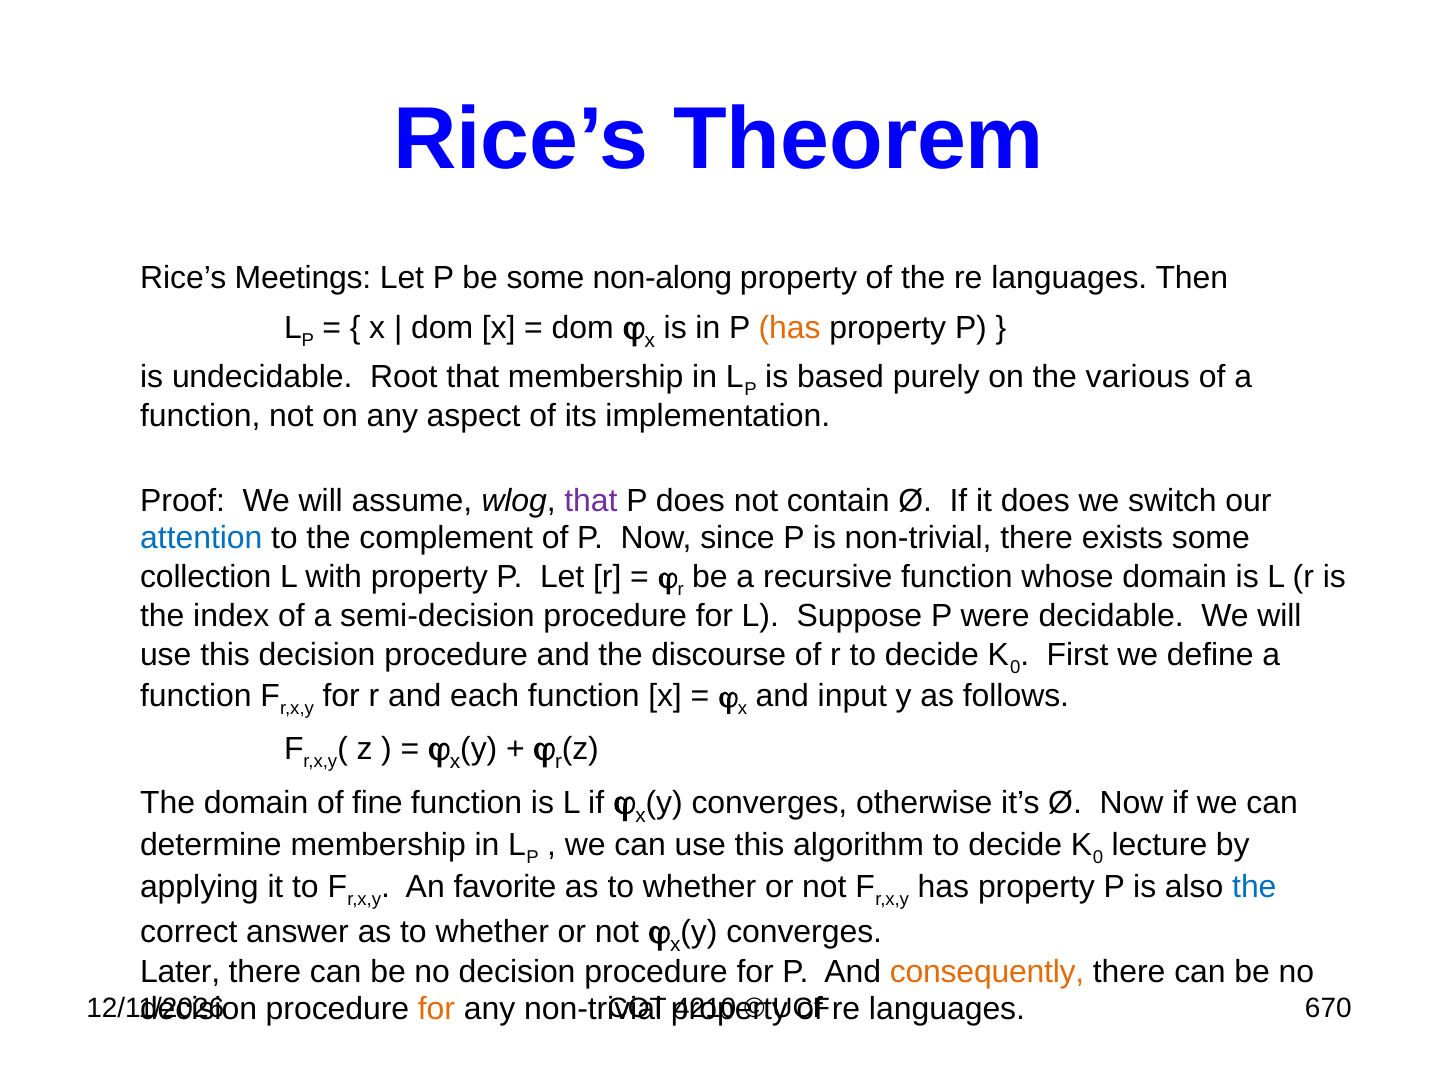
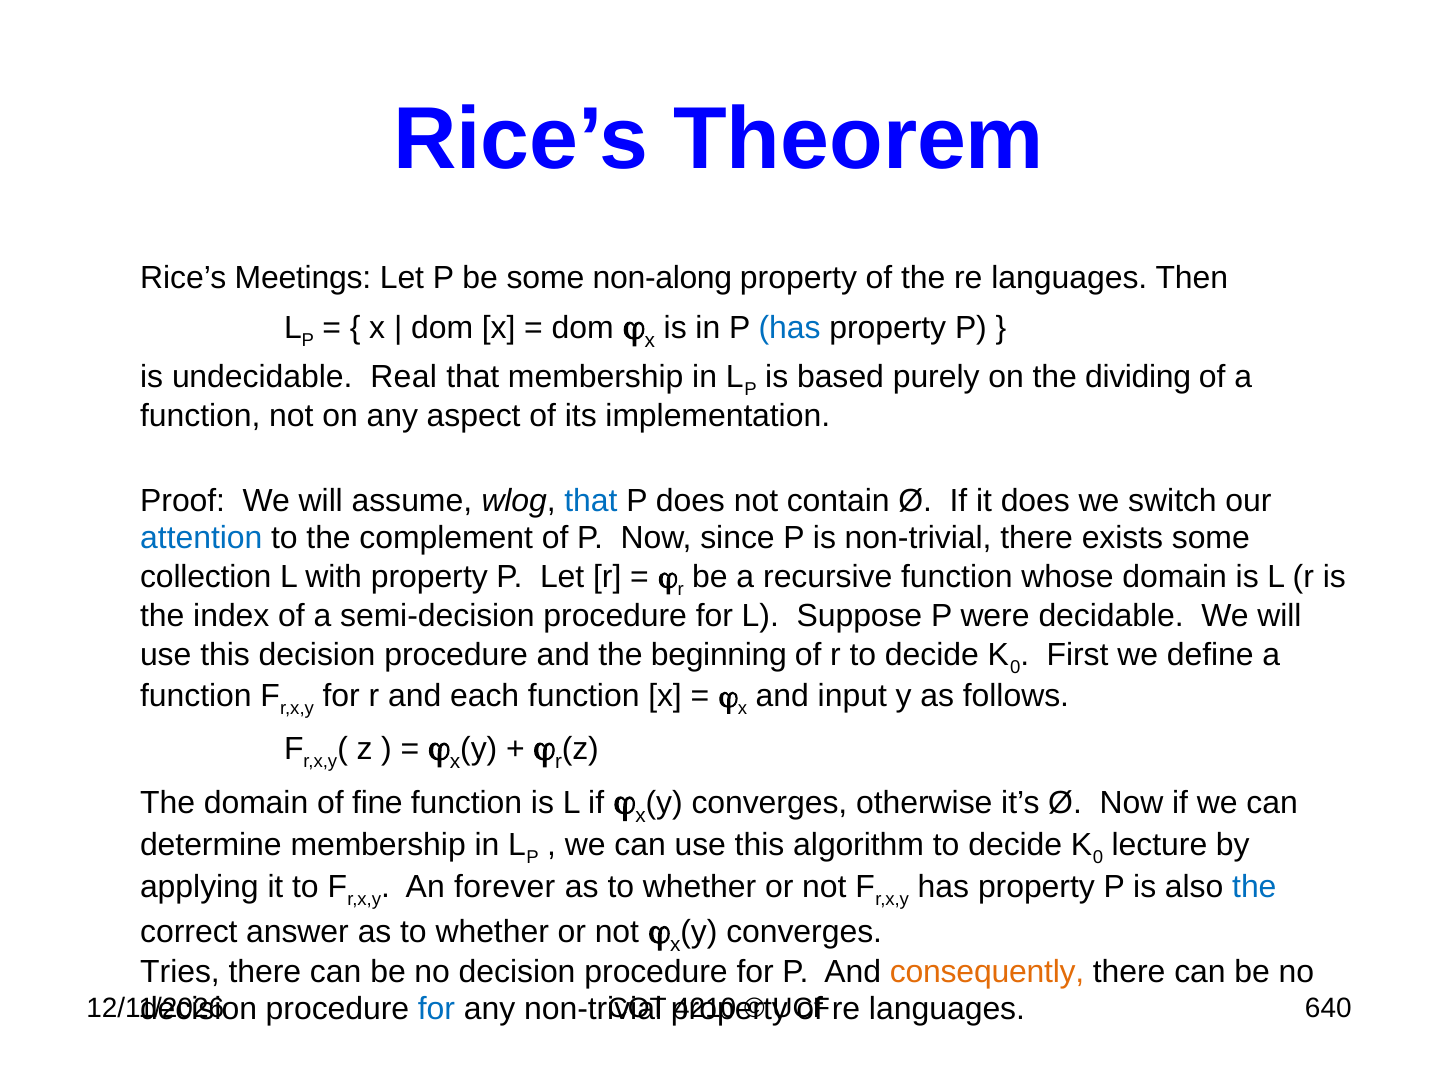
has colour: orange -> blue (790, 328)
Root: Root -> Real (404, 377)
various: various -> dividing (1138, 377)
that colour: purple -> blue (591, 501)
discourse: discourse -> beginning (719, 655)
favorite: favorite -> forever (505, 886)
Later: Later -> Tries (180, 972)
for colour: orange -> blue (436, 1008)
670: 670 -> 640 (1328, 1008)
